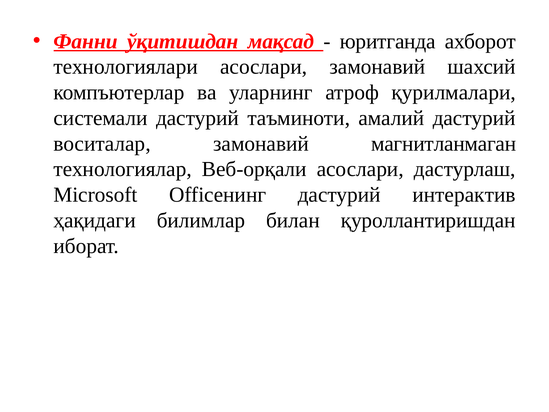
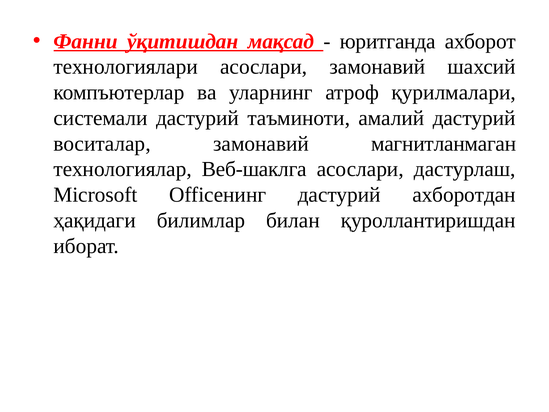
Веб-орқали: Веб-орқали -> Веб-шаклга (254, 169)
интерактив: интерактив -> ахборотдан (464, 195)
